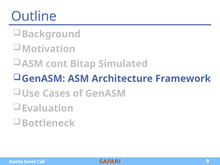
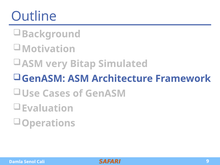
cont: cont -> very (57, 64)
Bottleneck: Bottleneck -> Operations (48, 123)
